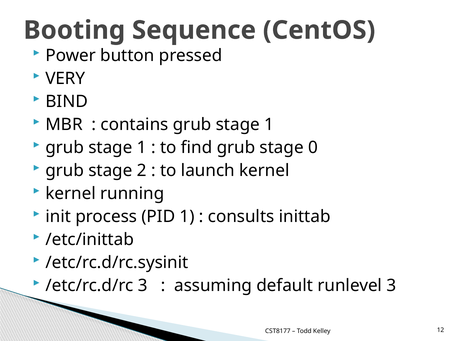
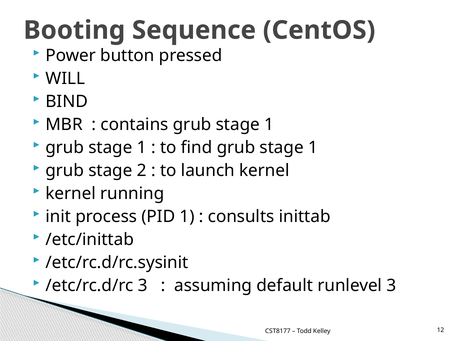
VERY: VERY -> WILL (65, 78)
find grub stage 0: 0 -> 1 (313, 147)
